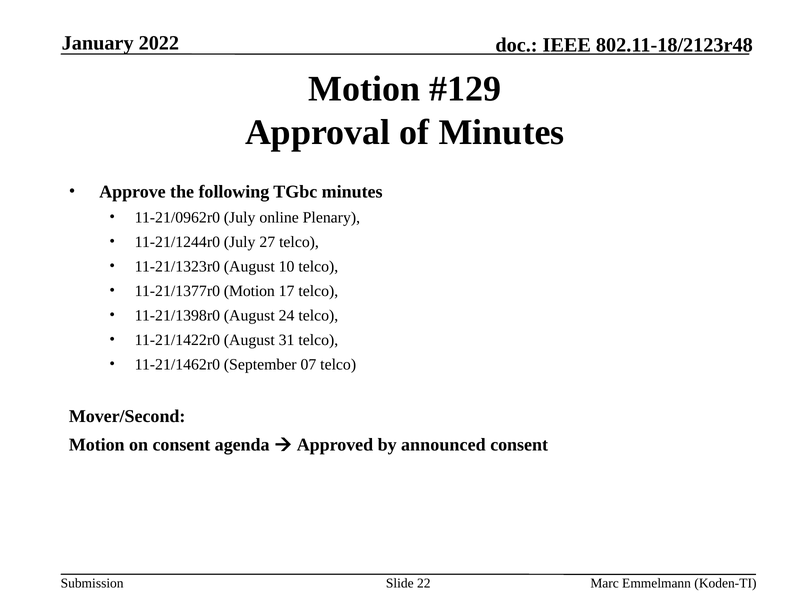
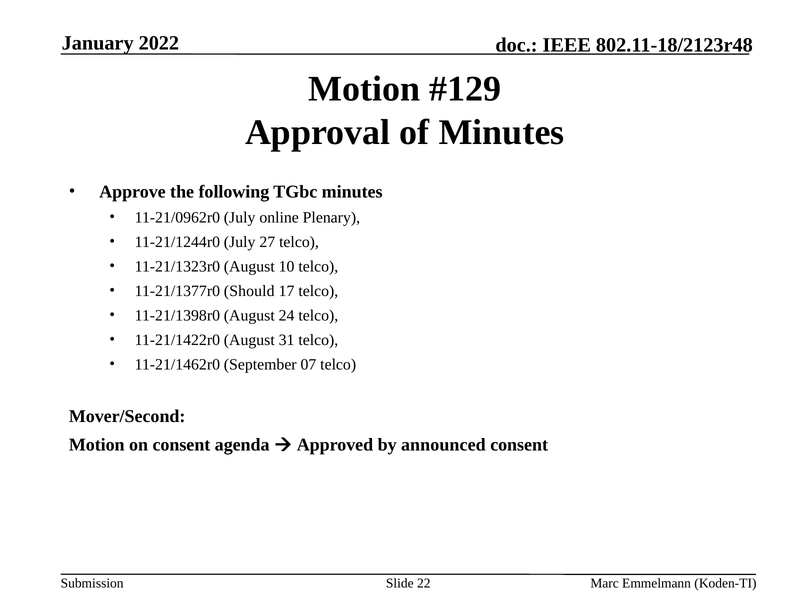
11-21/1377r0 Motion: Motion -> Should (249, 291)
